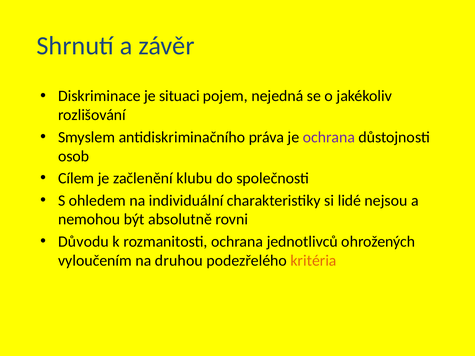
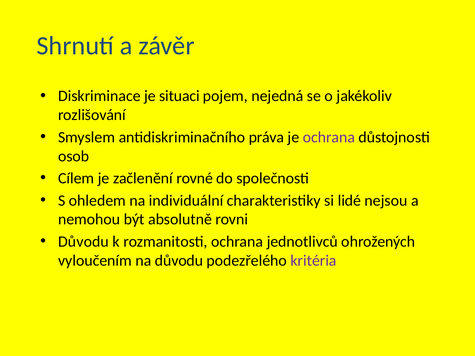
klubu: klubu -> rovné (195, 178)
na druhou: druhou -> důvodu (179, 261)
kritéria colour: orange -> purple (314, 261)
